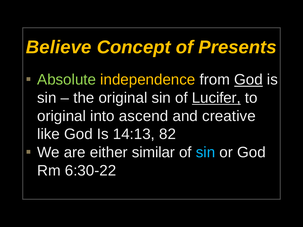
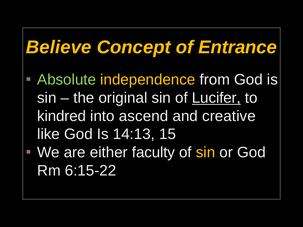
Presents: Presents -> Entrance (238, 47)
God underline: present -> none (248, 80)
original: original -> kindred (62, 116)
82: 82 -> 15 (168, 134)
similar: similar -> faculty (153, 153)
sin colour: light blue -> yellow (206, 153)
6:30-22: 6:30-22 -> 6:15-22 (91, 171)
